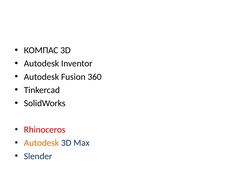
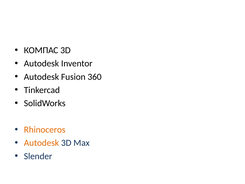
Rhinoceros colour: red -> orange (45, 130)
